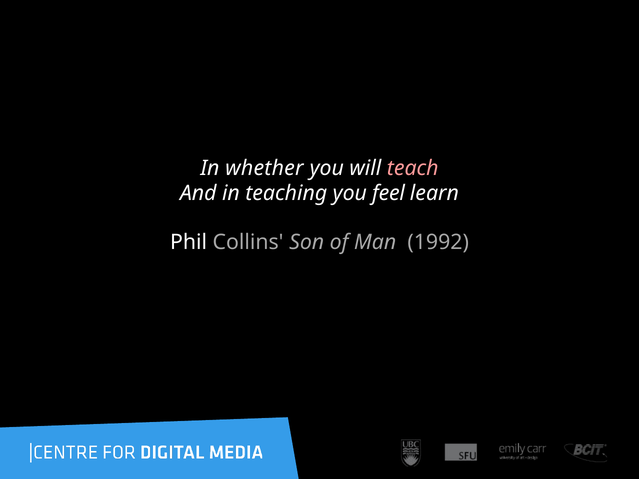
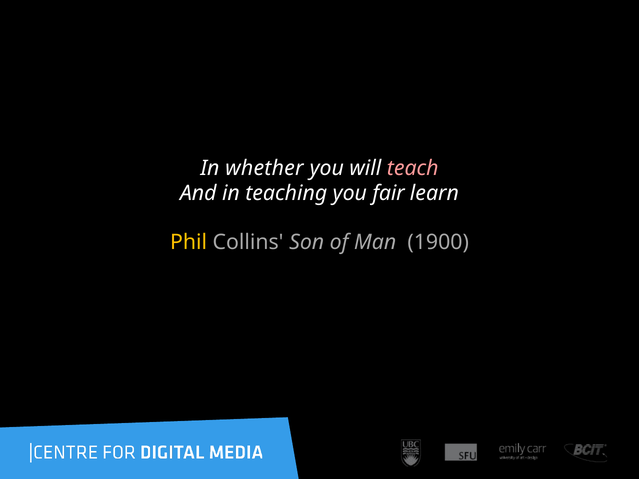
feel: feel -> fair (389, 193)
Phil colour: white -> yellow (189, 243)
1992: 1992 -> 1900 (438, 243)
